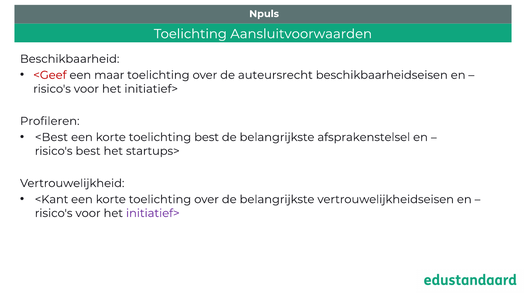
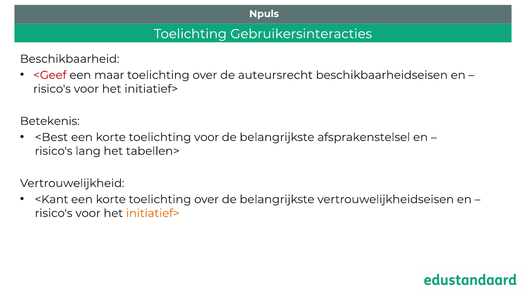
Aansluitvoorwaarden: Aansluitvoorwaarden -> Gebruikersinteracties (301, 34)
Profileren: Profileren -> Betekenis (50, 121)
toelichting best: best -> voor (207, 137)
risico's best: best -> lang (88, 151)
startups>: startups> -> tabellen> (153, 151)
initiatief> colour: purple -> orange (153, 213)
